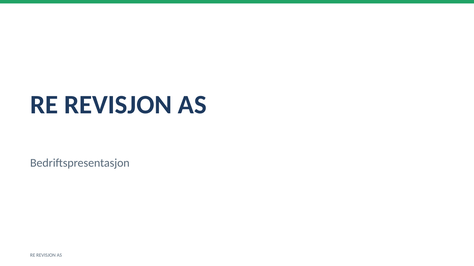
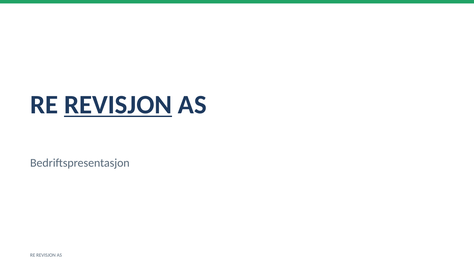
REVISJON underline: none -> present (118, 105)
